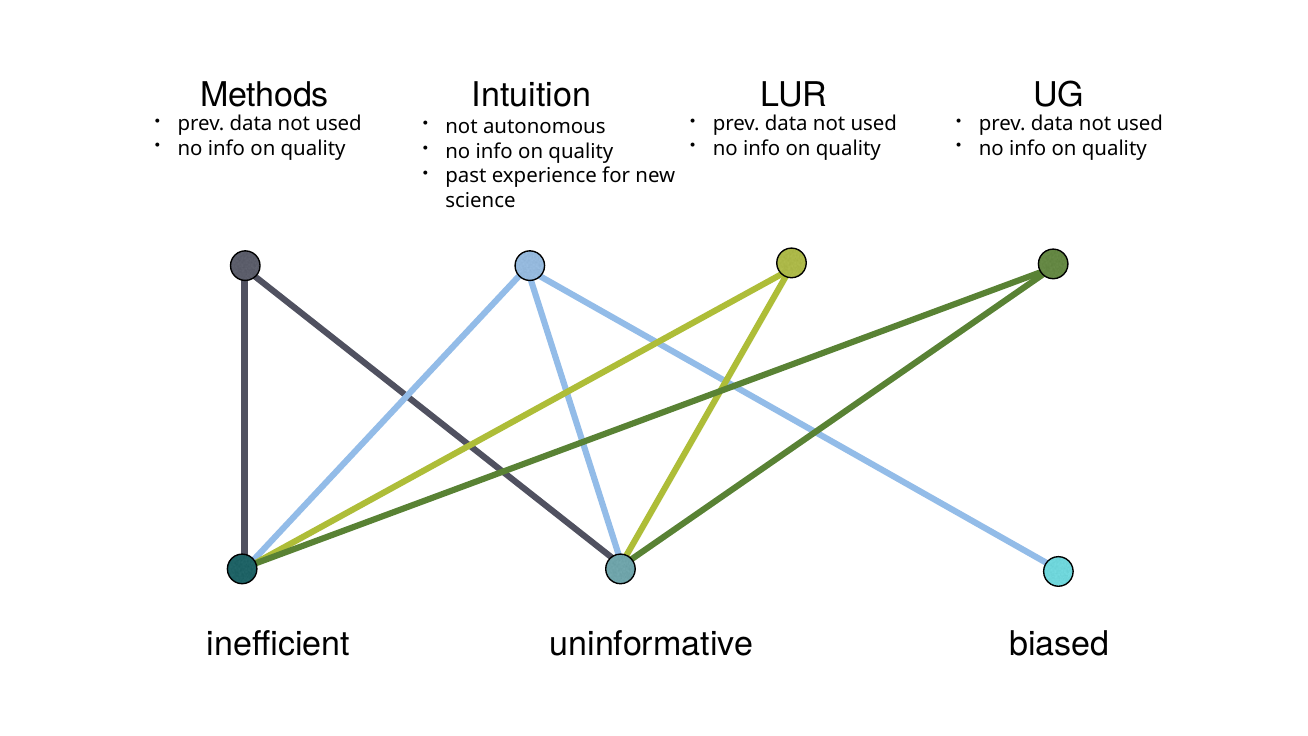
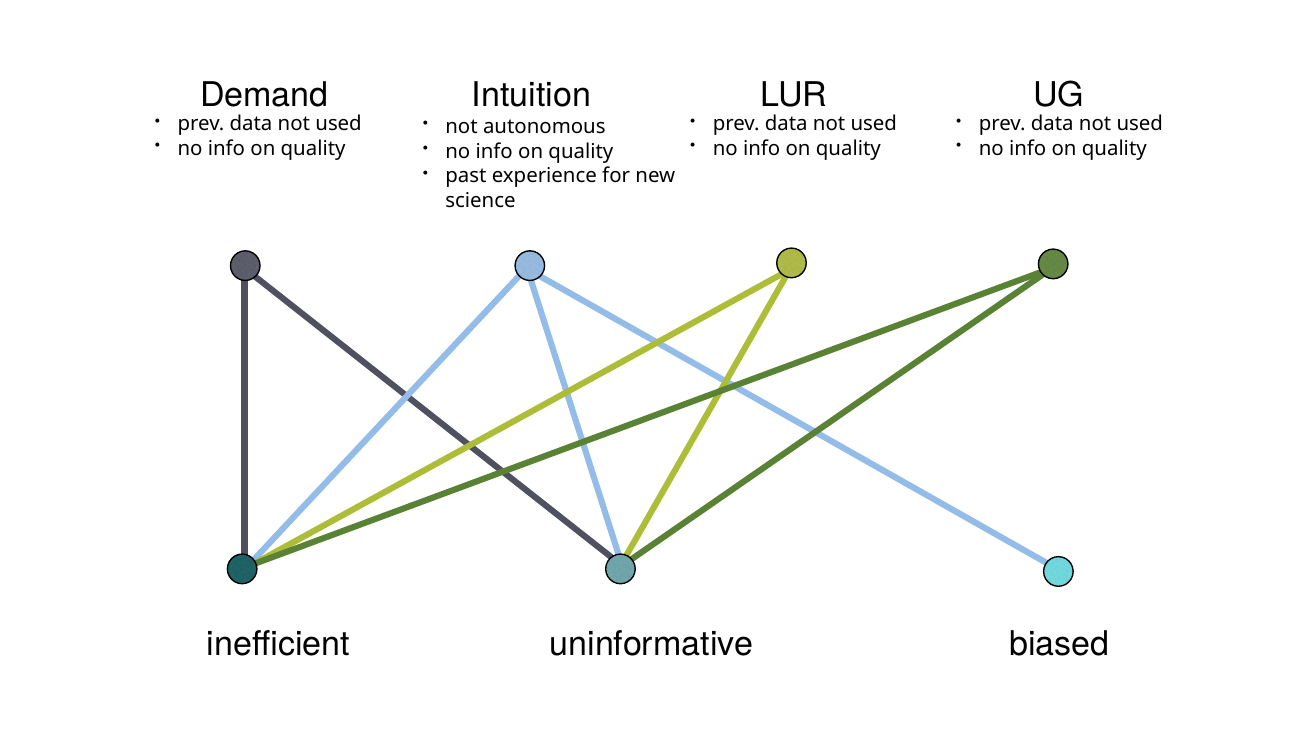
Methods: Methods -> Demand (264, 95)
